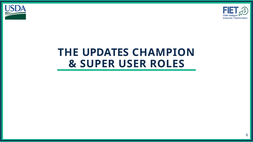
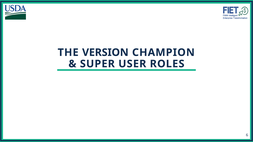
UPDATES: UPDATES -> VERSION (105, 53)
